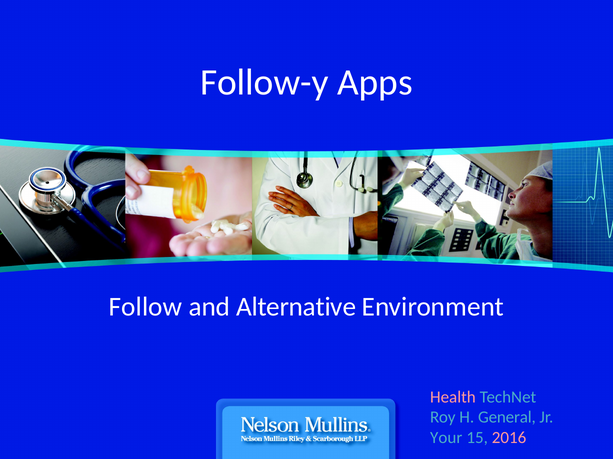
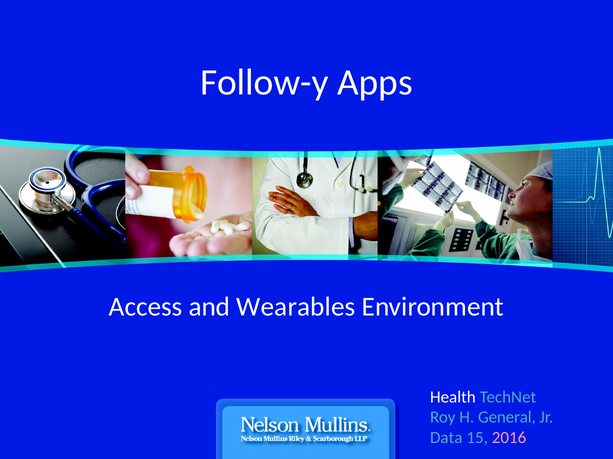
Follow: Follow -> Access (146, 307)
Alternative: Alternative -> Wearables (296, 307)
Health colour: pink -> white (453, 398)
Your: Your -> Data (446, 438)
